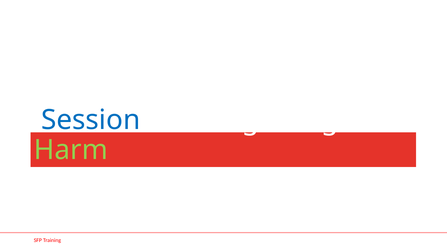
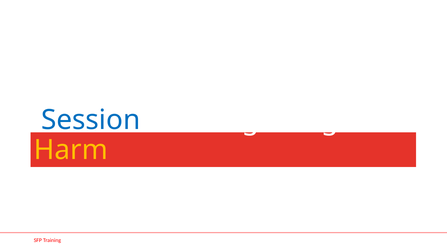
Harm colour: light green -> yellow (71, 150)
